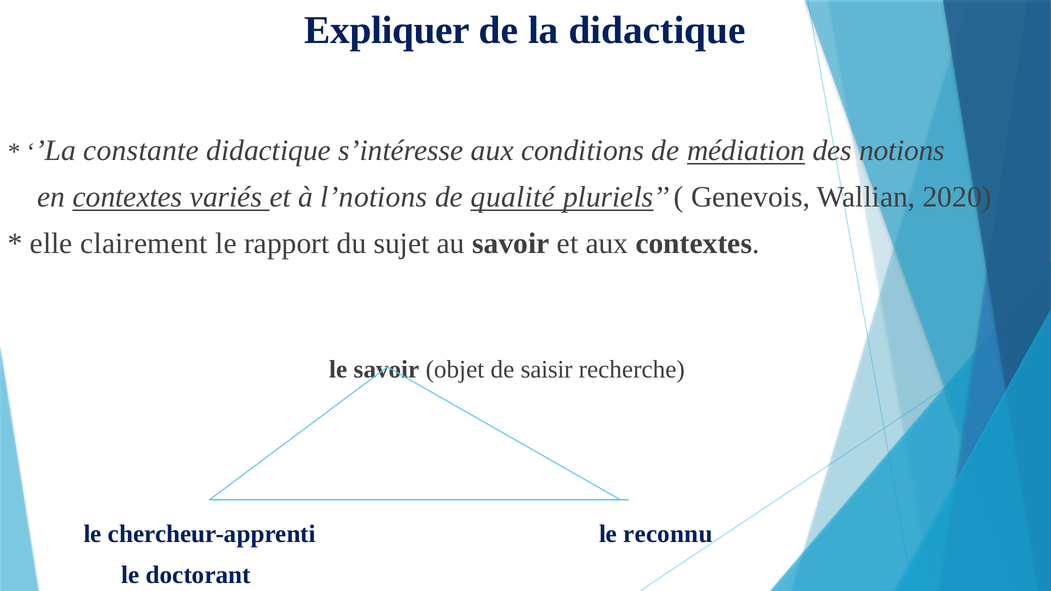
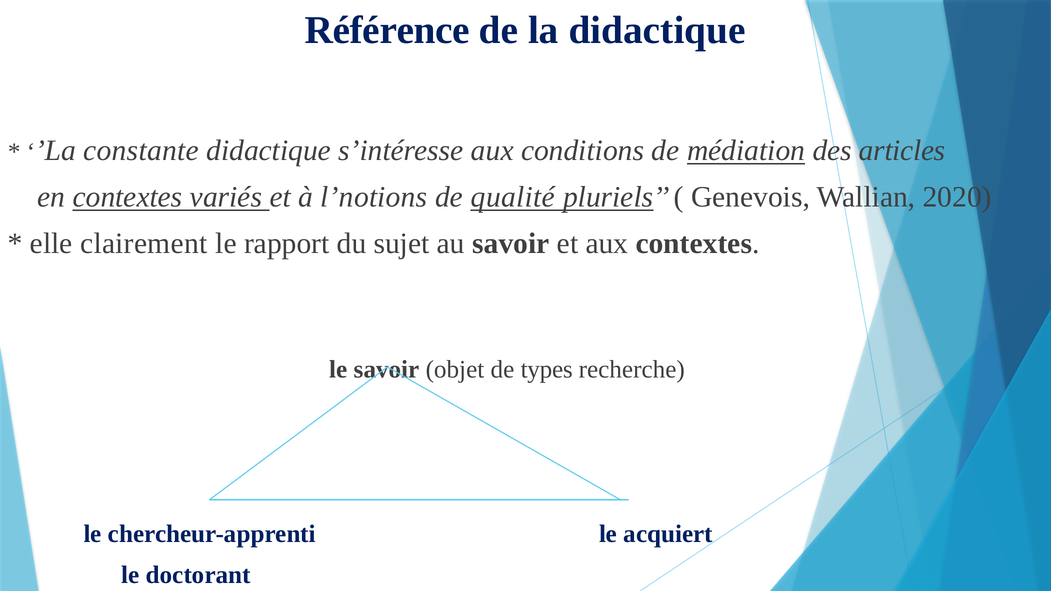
Expliquer: Expliquer -> Référence (387, 30)
notions: notions -> articles (902, 151)
saisir: saisir -> types (547, 369)
reconnu: reconnu -> acquiert (668, 534)
